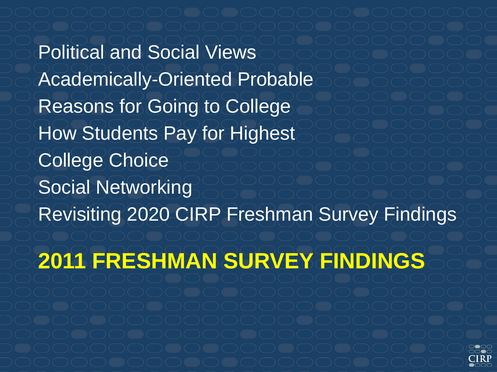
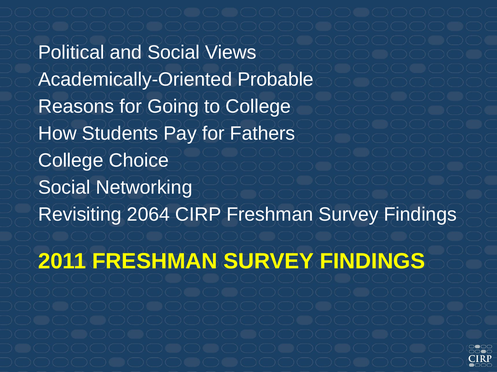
Highest: Highest -> Fathers (263, 134)
2020: 2020 -> 2064 (148, 215)
